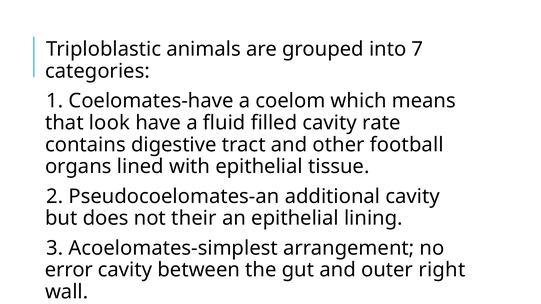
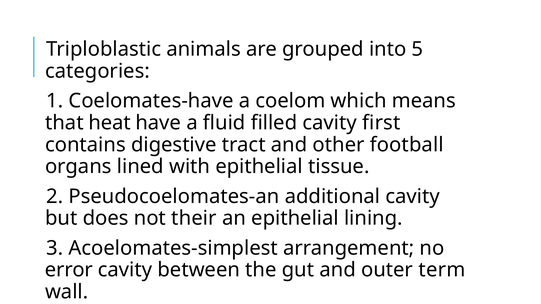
7: 7 -> 5 (417, 49)
look: look -> heat (110, 123)
rate: rate -> first (381, 123)
right: right -> term (442, 270)
